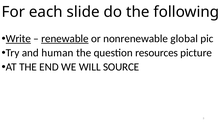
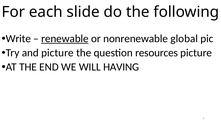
Write underline: present -> none (18, 39)
and human: human -> picture (57, 53)
SOURCE: SOURCE -> HAVING (121, 67)
